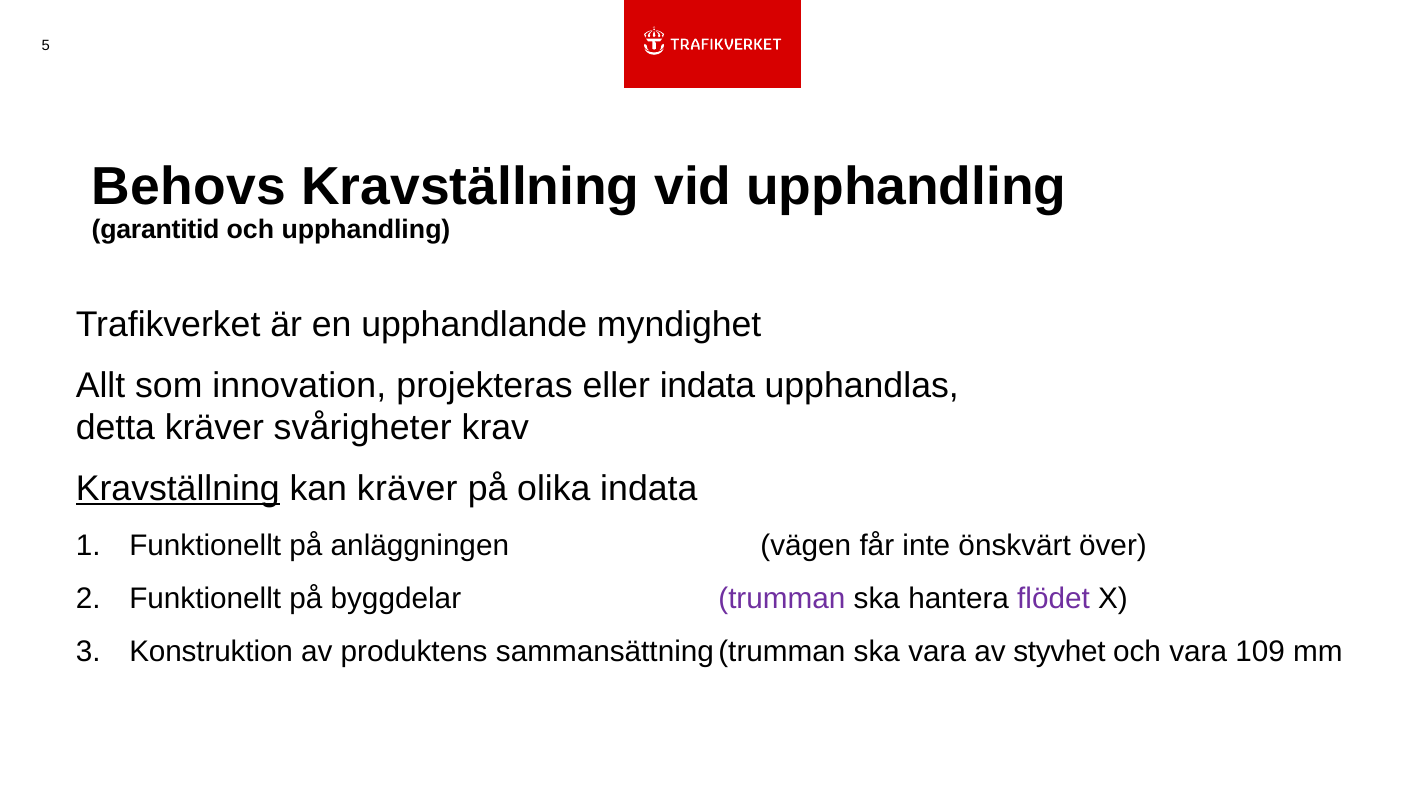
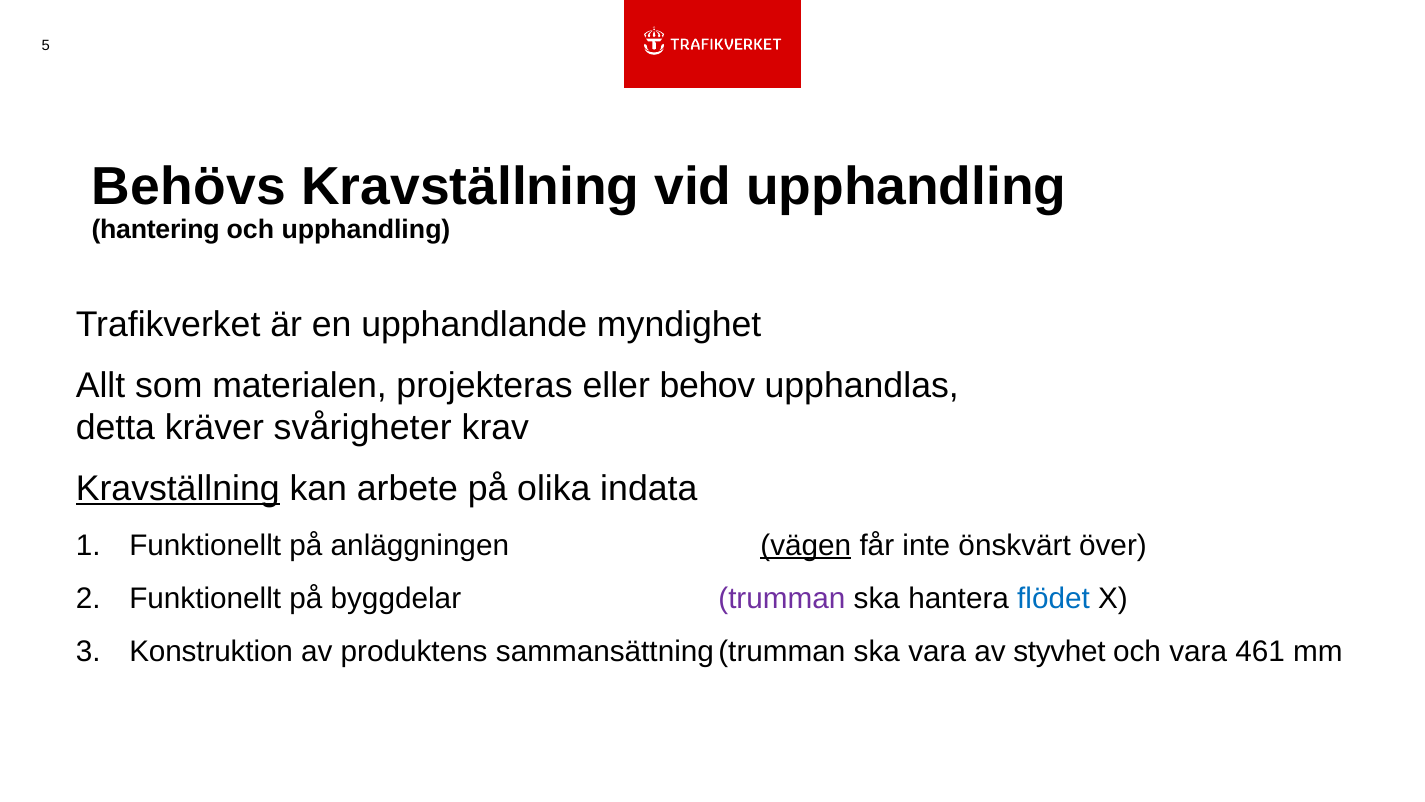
Behovs: Behovs -> Behövs (189, 186)
garantitid: garantitid -> hantering (156, 230)
innovation: innovation -> materialen (299, 385)
eller indata: indata -> behov (707, 385)
kan kräver: kräver -> arbete (407, 488)
vägen underline: none -> present (806, 545)
flödet colour: purple -> blue (1053, 598)
109: 109 -> 461 (1260, 652)
